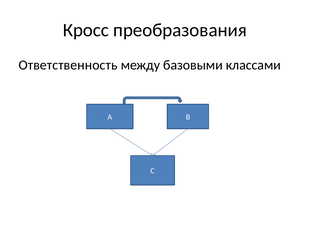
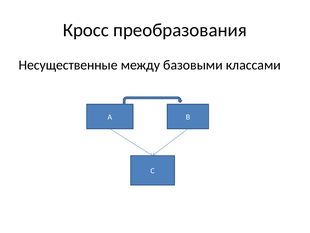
Ответственность: Ответственность -> Несущественные (68, 65)
